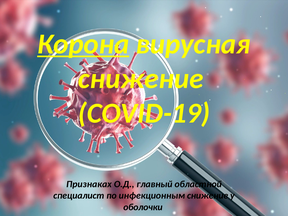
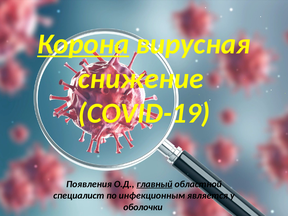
Признаках: Признаках -> Появления (89, 184)
главный underline: none -> present (154, 184)
инфекционным снижение: снижение -> является (208, 196)
